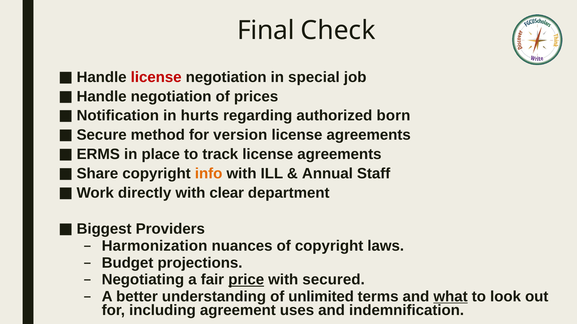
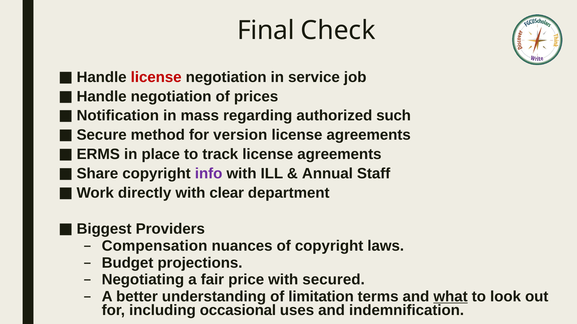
special: special -> service (314, 77)
hurts: hurts -> mass (200, 116)
born: born -> such (394, 116)
info colour: orange -> purple (209, 174)
Harmonization: Harmonization -> Compensation (155, 246)
price underline: present -> none (246, 280)
unlimited: unlimited -> limitation (321, 297)
agreement: agreement -> occasional (238, 311)
